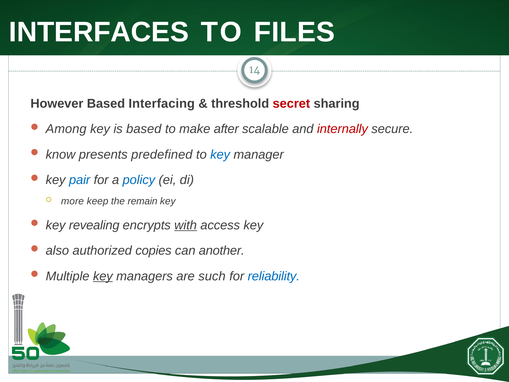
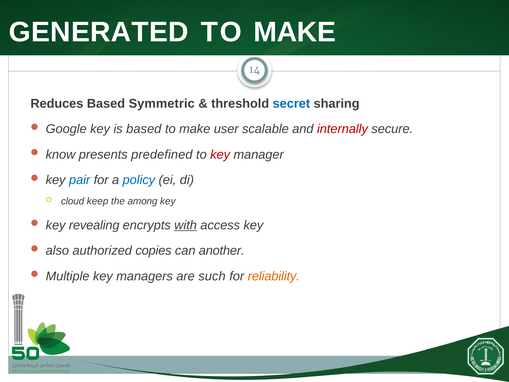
INTERFACES: INTERFACES -> GENERATED (99, 32)
FILES: FILES -> MAKE (295, 32)
However: However -> Reduces (57, 103)
Interfacing: Interfacing -> Symmetric (162, 103)
secret colour: red -> blue (291, 103)
Among: Among -> Google (66, 129)
after: after -> user (226, 129)
key colour: blue -> red (220, 154)
more: more -> cloud (73, 201)
remain: remain -> among (143, 201)
key underline: present -> none (103, 276)
reliability colour: blue -> orange (274, 276)
